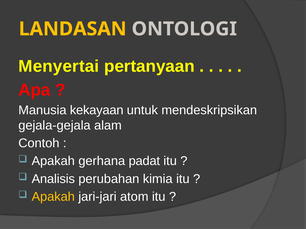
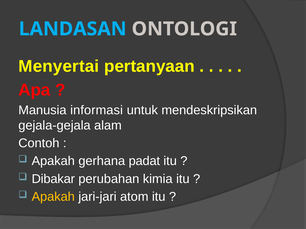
LANDASAN colour: yellow -> light blue (73, 29)
kekayaan: kekayaan -> informasi (97, 110)
Analisis: Analisis -> Dibakar (53, 179)
